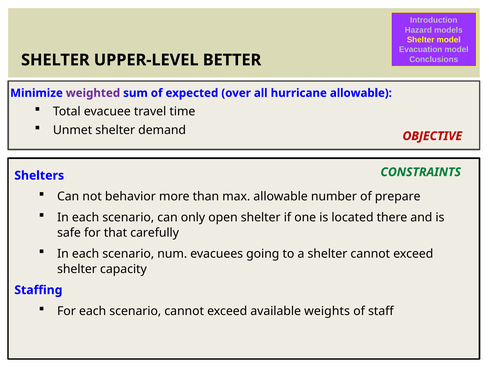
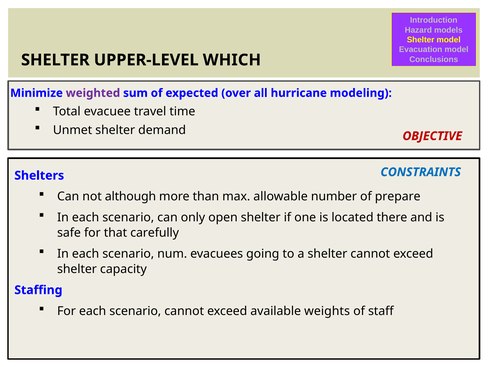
BETTER: BETTER -> WHICH (232, 60)
hurricane allowable: allowable -> modeling (361, 93)
CONSTRAINTS colour: green -> blue (421, 172)
behavior: behavior -> although (130, 196)
